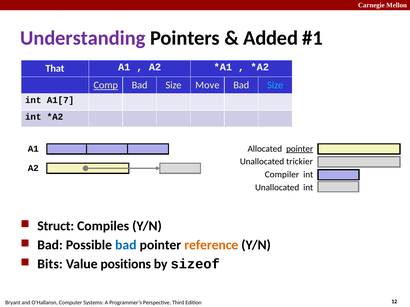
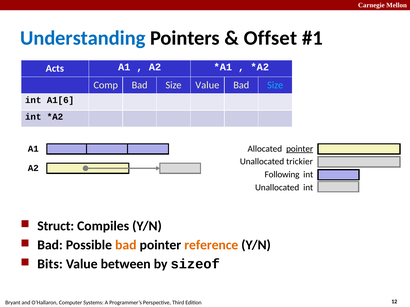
Understanding colour: purple -> blue (83, 38)
Added: Added -> Offset (270, 38)
That: That -> Acts (55, 69)
Comp underline: present -> none (106, 85)
Size Move: Move -> Value (207, 85)
A1[7: A1[7 -> A1[6 (60, 100)
Compiler: Compiler -> Following (282, 175)
bad colour: blue -> orange (126, 245)
positions: positions -> between (126, 265)
